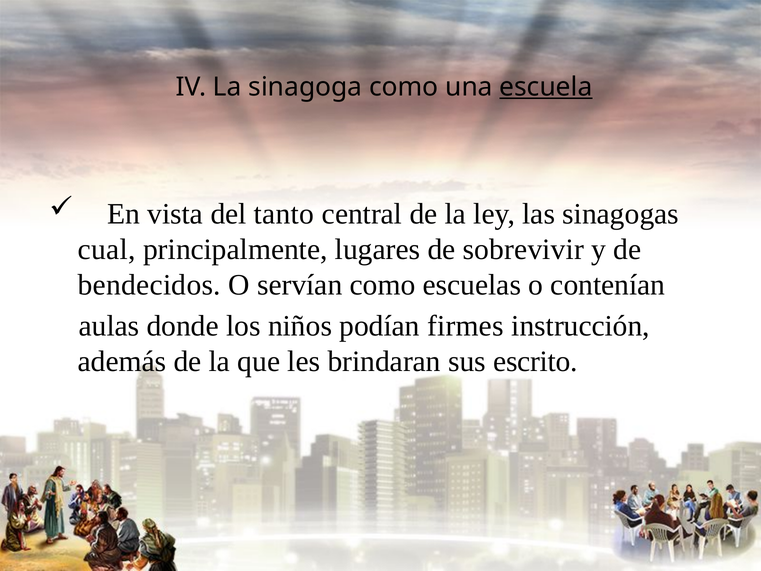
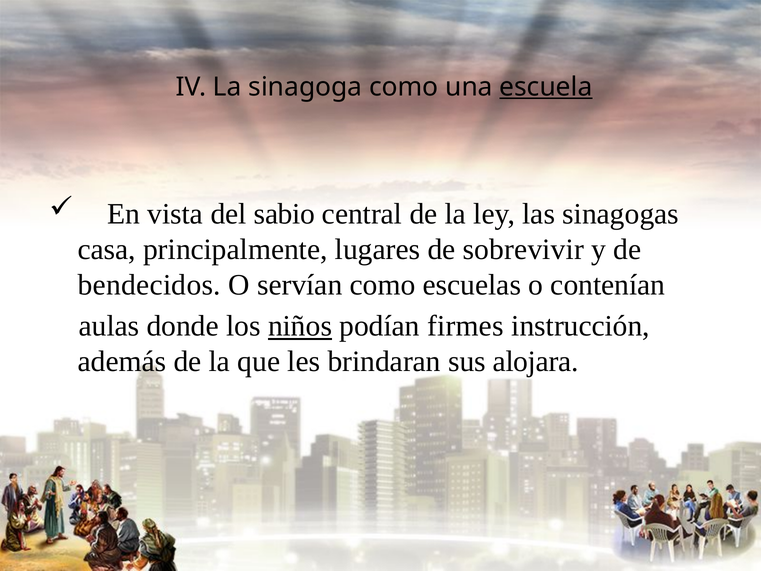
tanto: tanto -> sabio (284, 214)
cual: cual -> casa (107, 249)
niños underline: none -> present (300, 326)
escrito: escrito -> alojara (536, 362)
